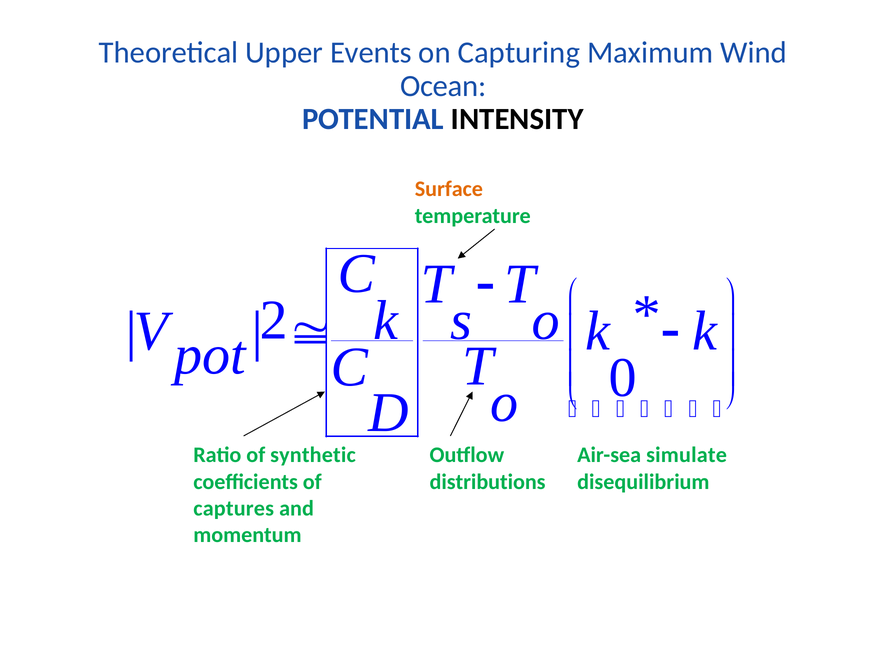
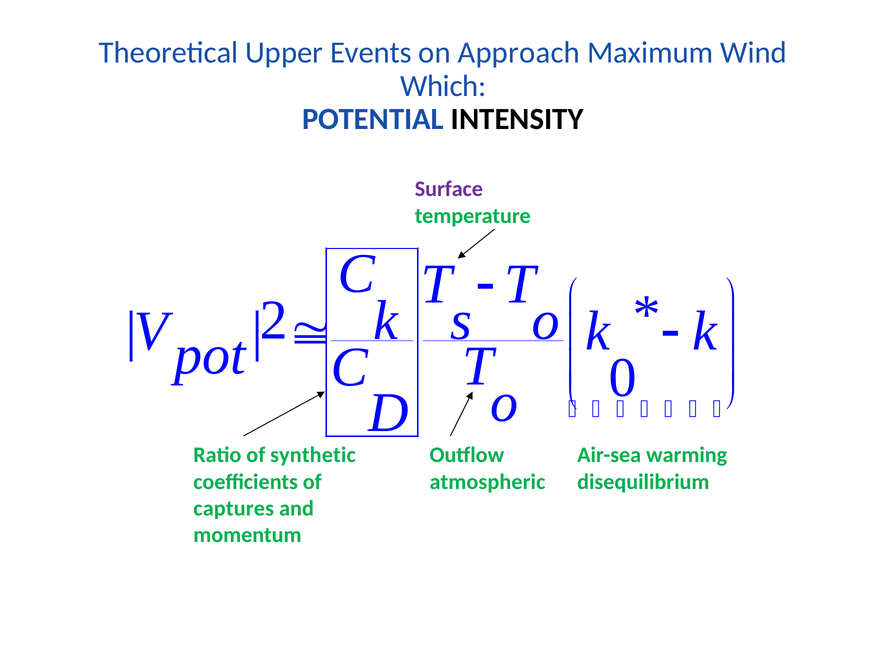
Capturing: Capturing -> Approach (519, 53)
Ocean: Ocean -> Which (443, 86)
Surface colour: orange -> purple (449, 189)
simulate: simulate -> warming (687, 455)
distributions: distributions -> atmospheric (487, 481)
